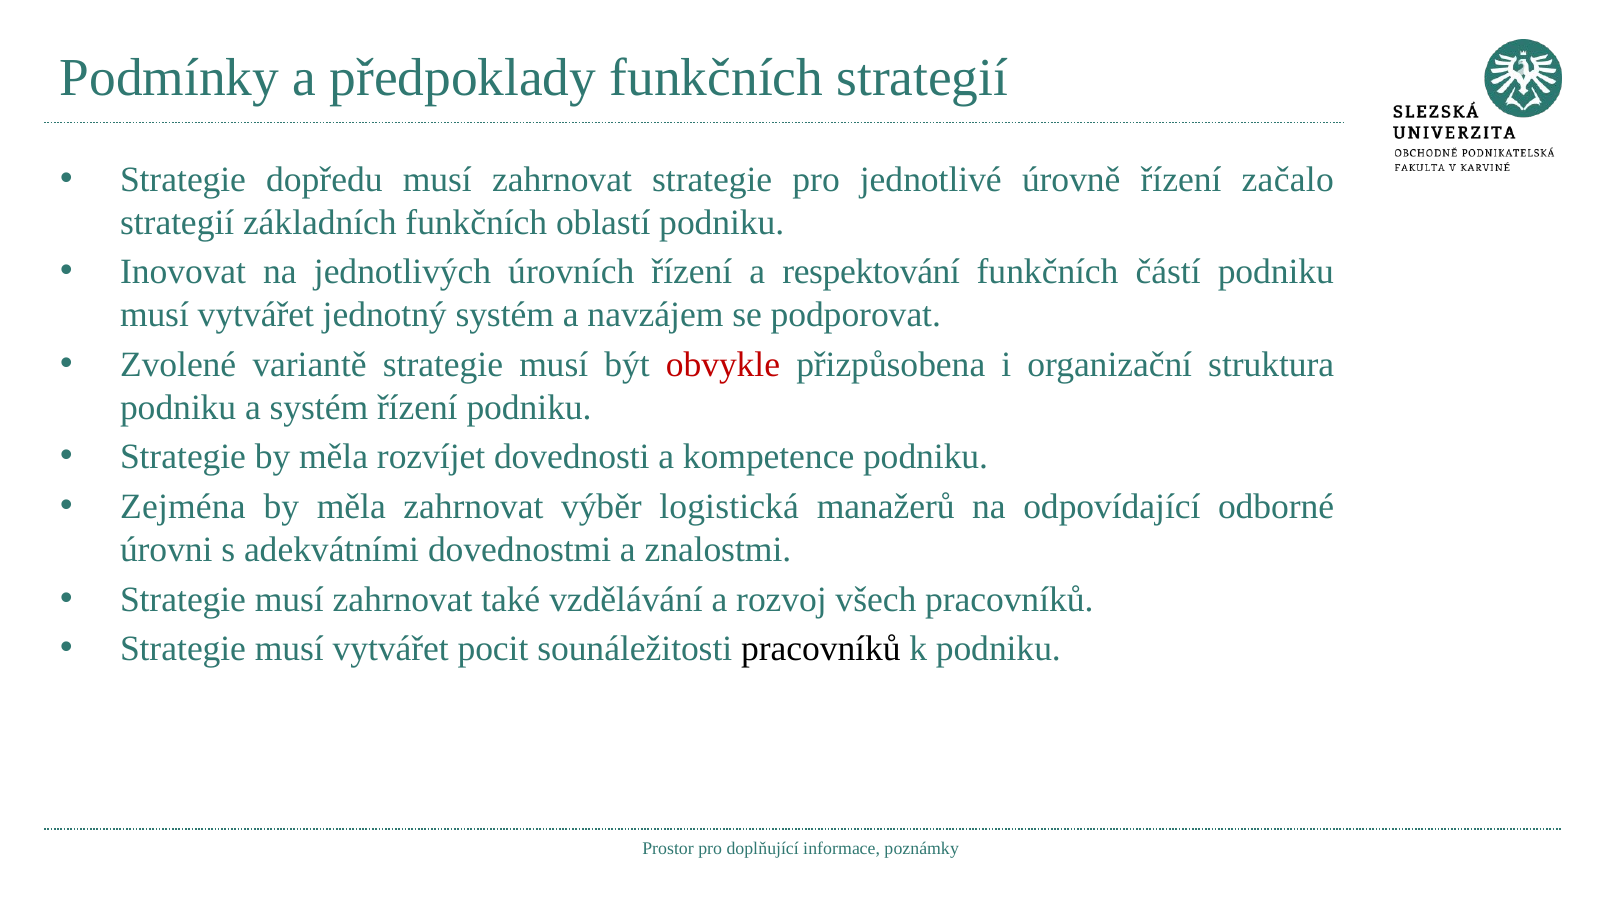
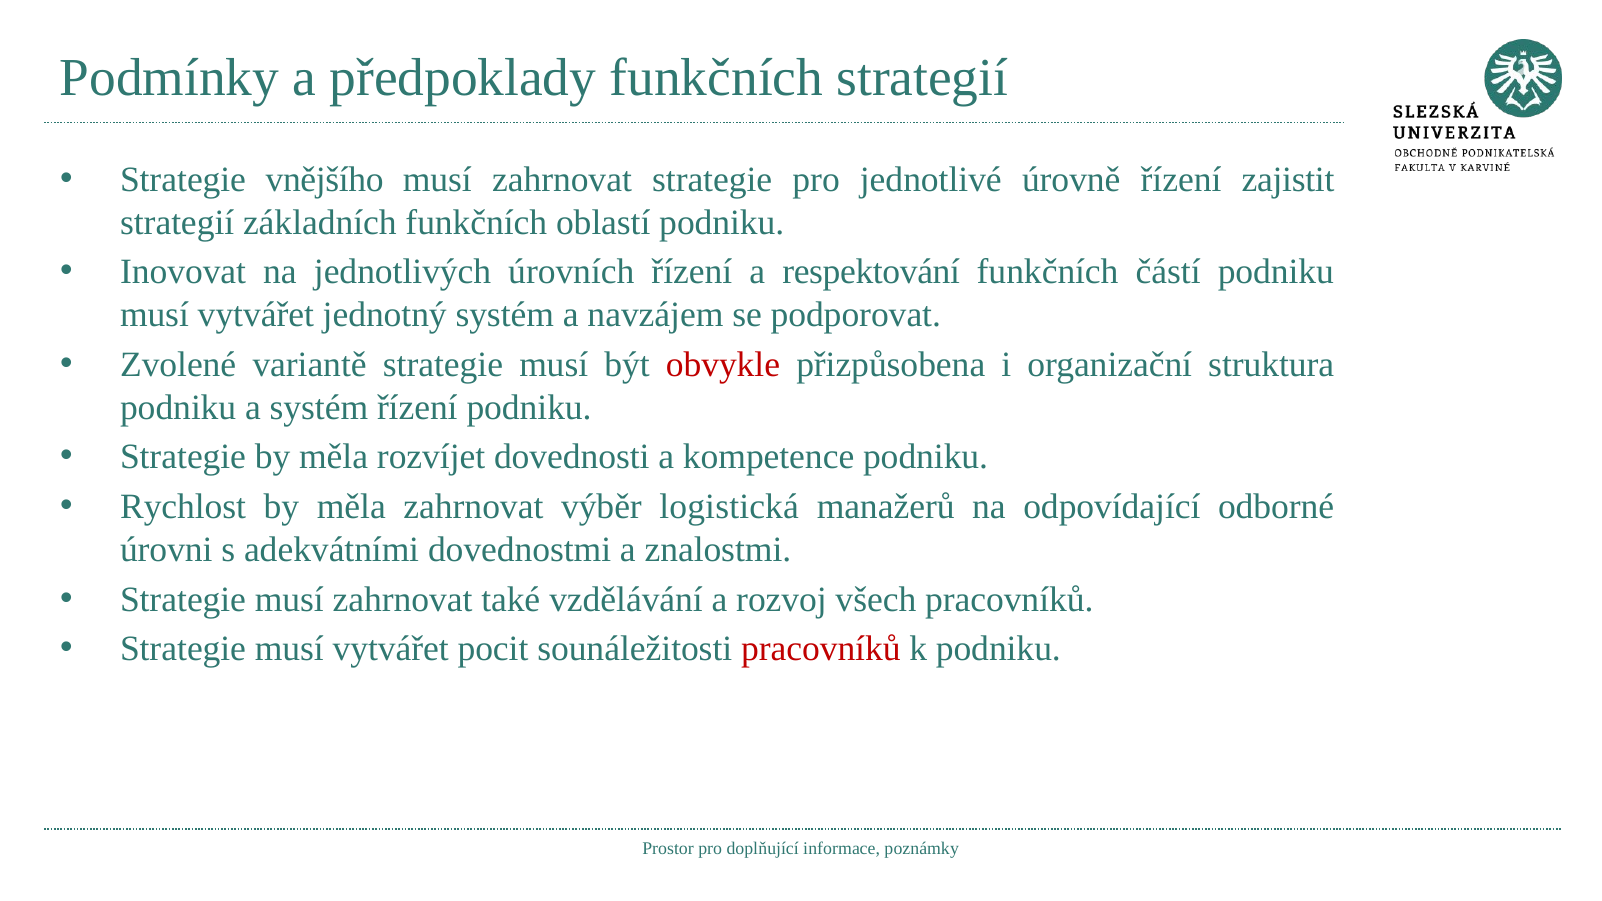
dopředu: dopředu -> vnějšího (325, 180)
začalo: začalo -> zajistit (1288, 180)
Zejména: Zejména -> Rychlost (183, 507)
pracovníků colour: black -> red (821, 649)
